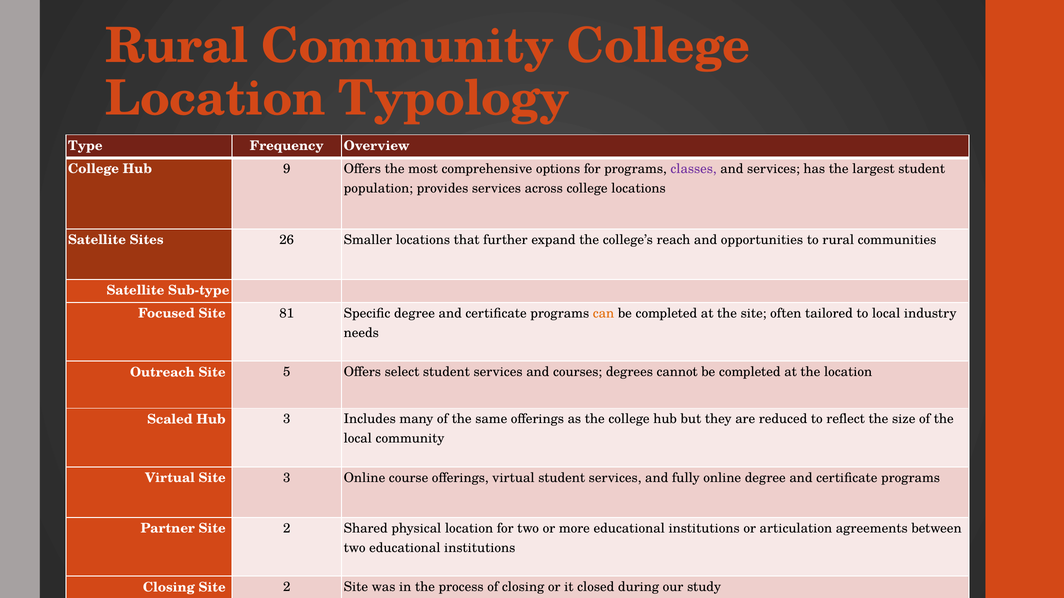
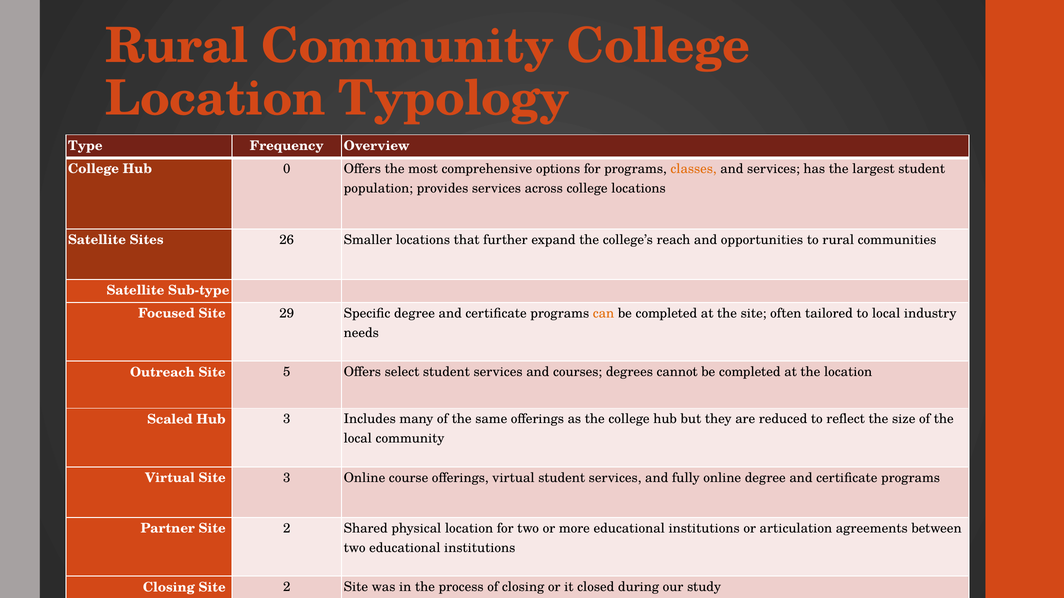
9: 9 -> 0 (287, 169)
classes colour: purple -> orange (694, 169)
81: 81 -> 29 (287, 313)
